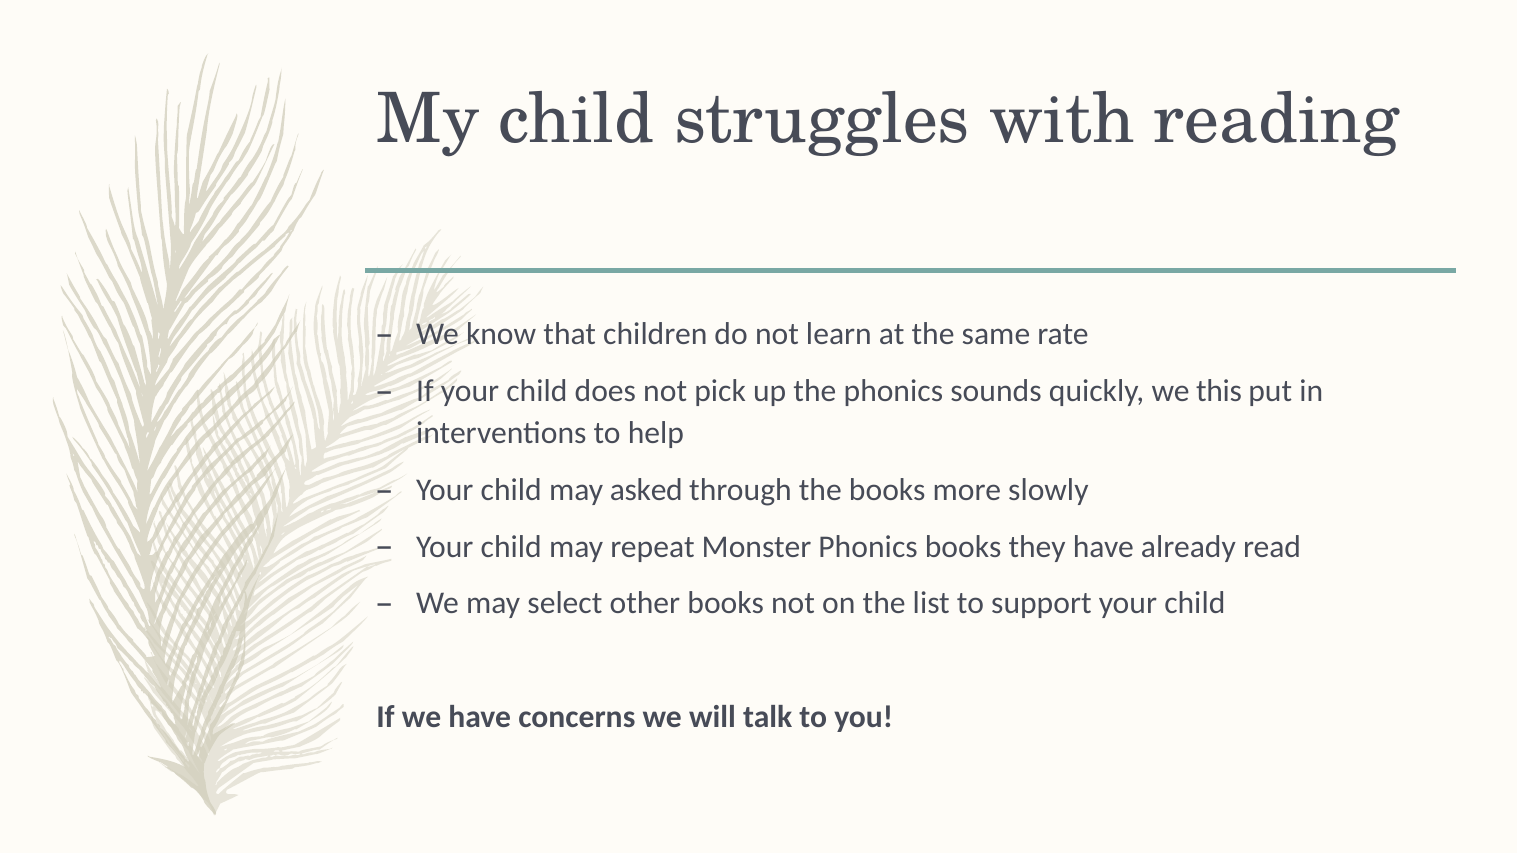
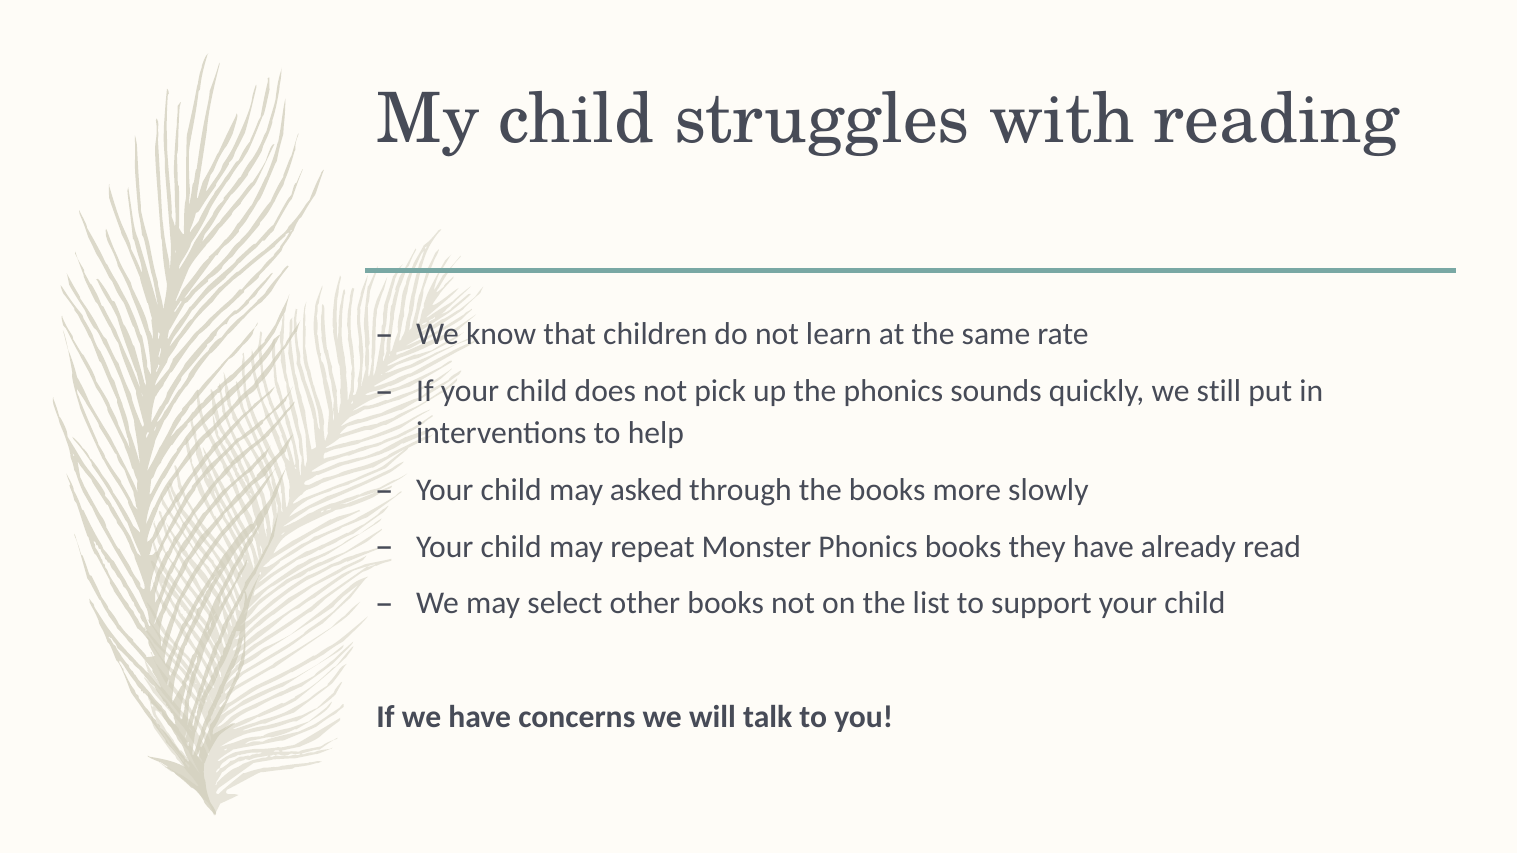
this: this -> still (1219, 391)
